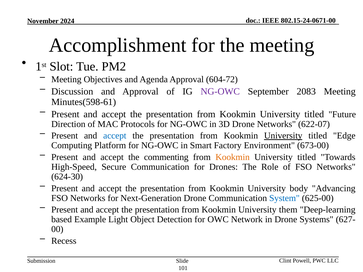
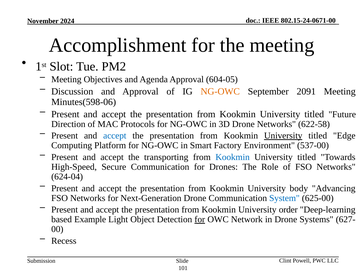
604-72: 604-72 -> 604-05 (222, 80)
NG-OWC colour: purple -> orange (220, 92)
2083: 2083 -> 2091 (306, 92)
Minutes(598-61: Minutes(598-61 -> Minutes(598-06 (84, 102)
622-07: 622-07 -> 622-58 (314, 124)
673-00: 673-00 -> 537-00 (313, 146)
commenting: commenting -> transporting (166, 157)
Kookmin colour: orange -> blue (233, 157)
624-30: 624-30 -> 624-04 (67, 177)
them: them -> order (288, 210)
for underline: none -> present (200, 220)
